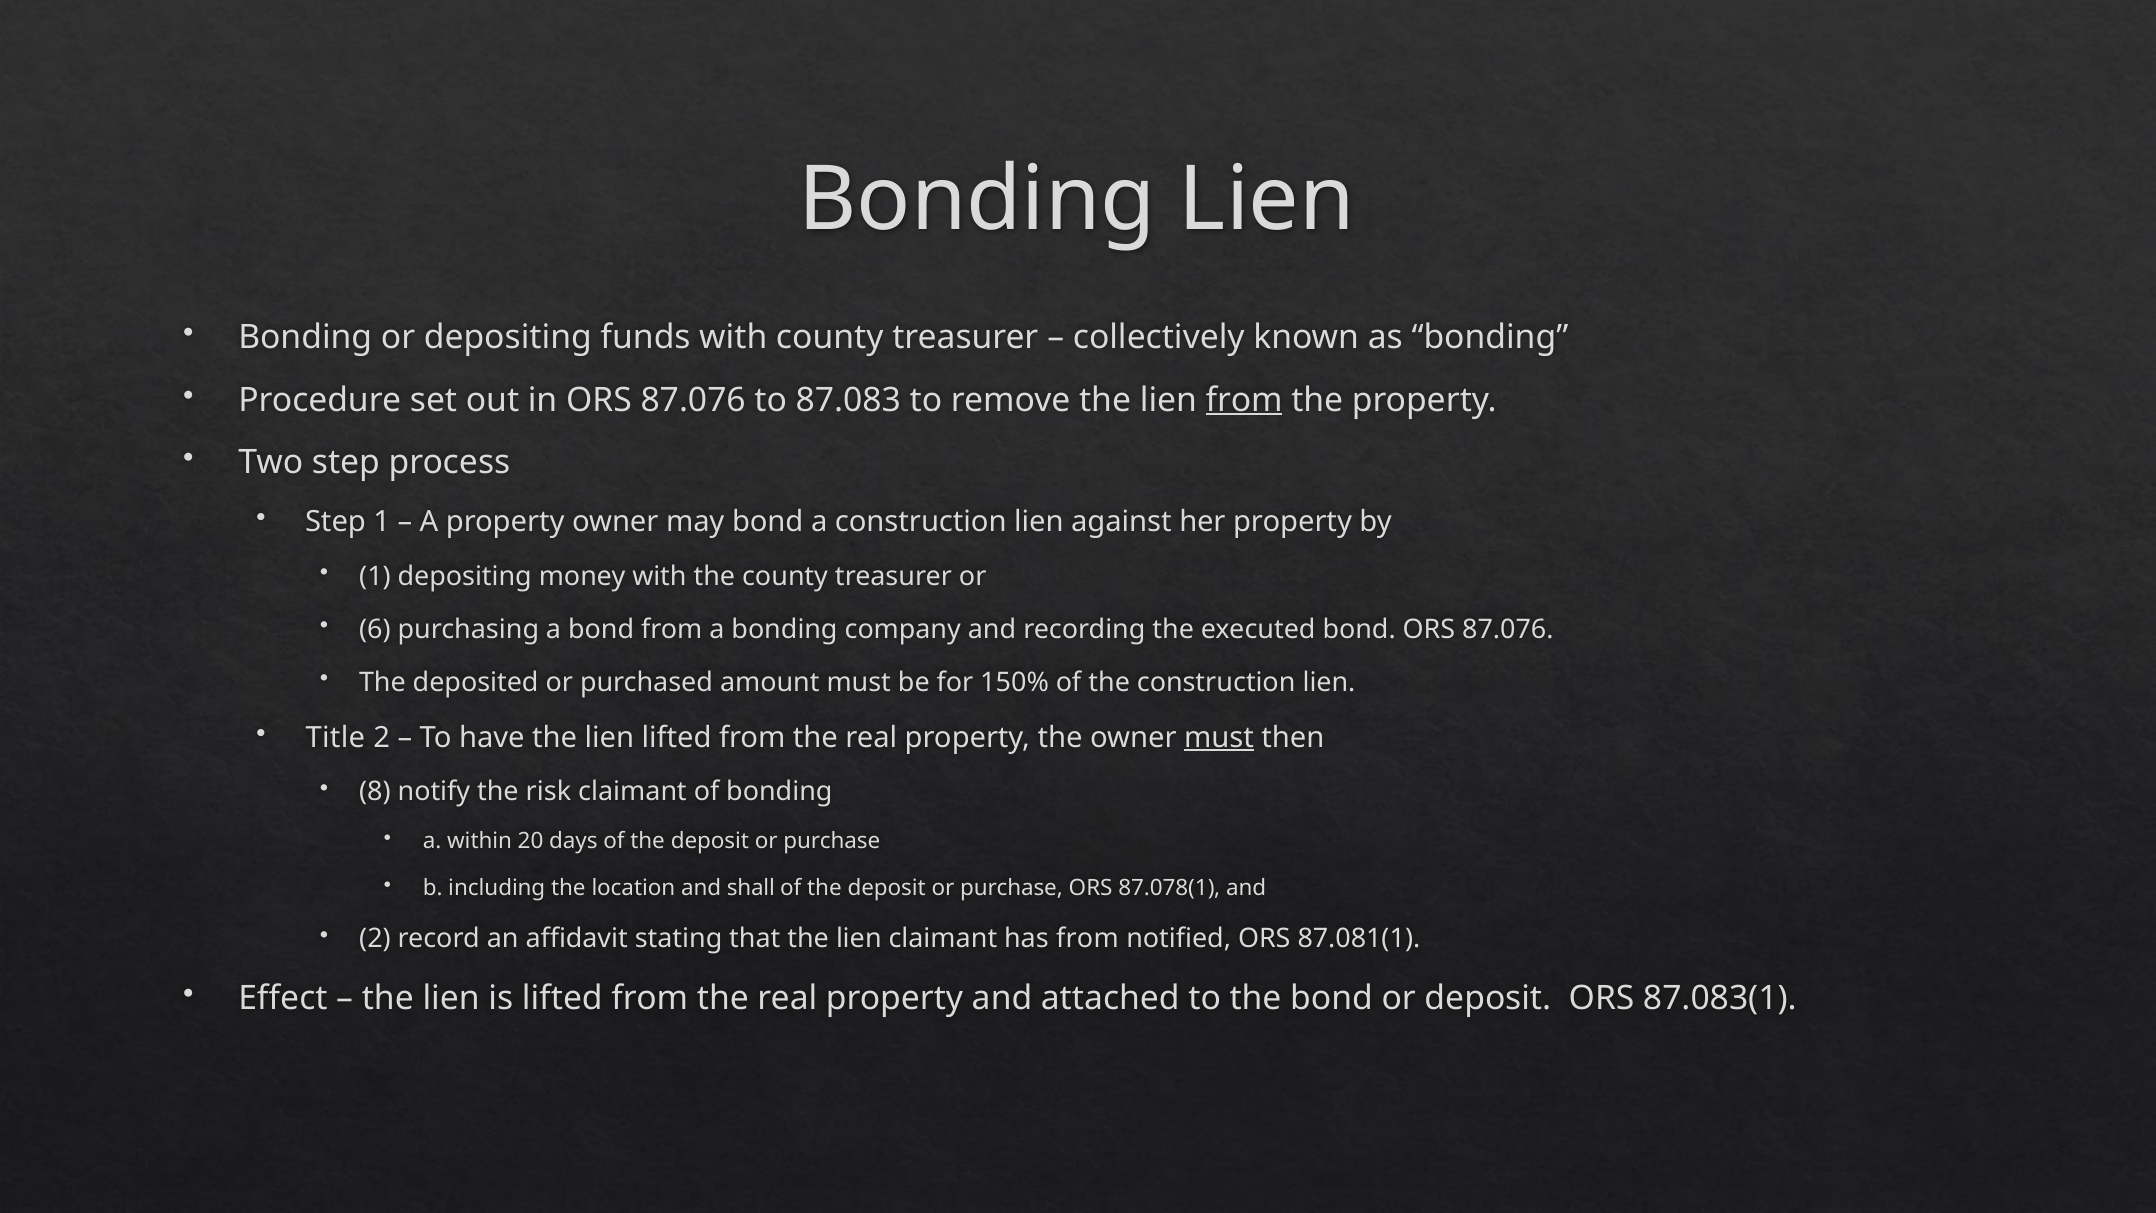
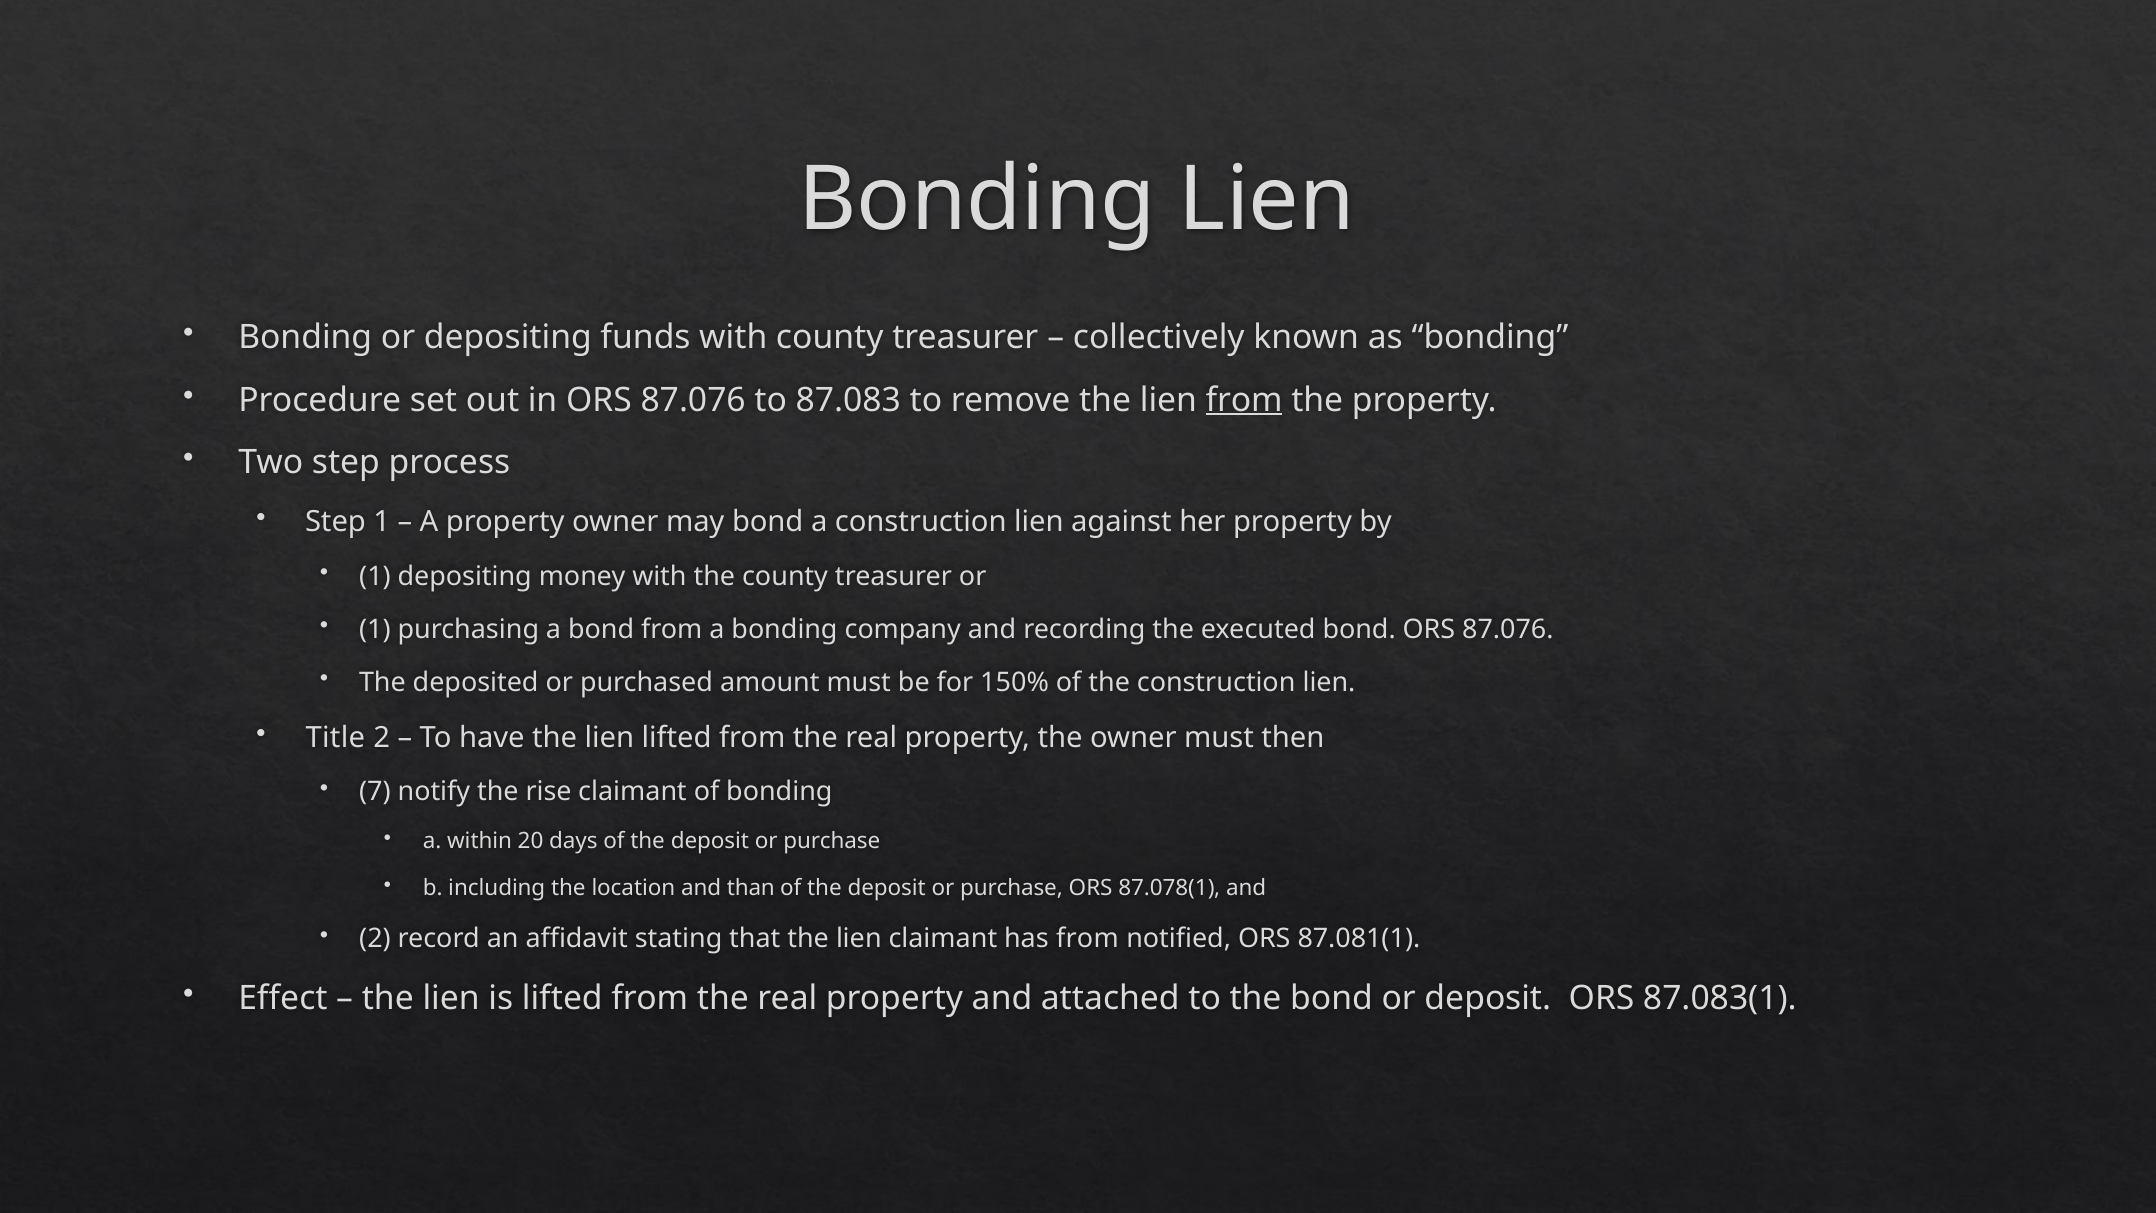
6: 6 -> 1 (375, 629)
must underline: present -> none (1219, 738)
8: 8 -> 7 (375, 792)
risk: risk -> rise (549, 792)
shall: shall -> than (751, 888)
